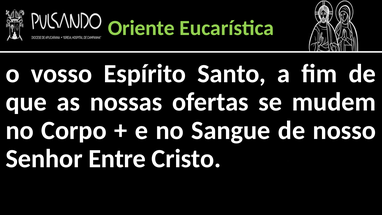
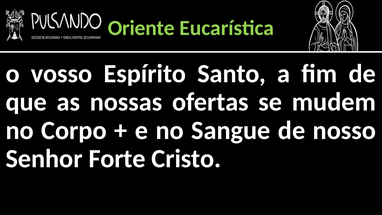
Entre: Entre -> Forte (117, 159)
